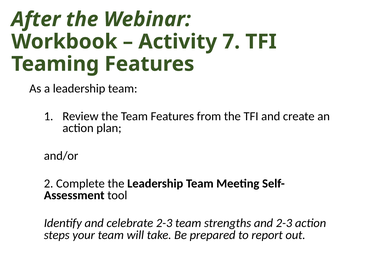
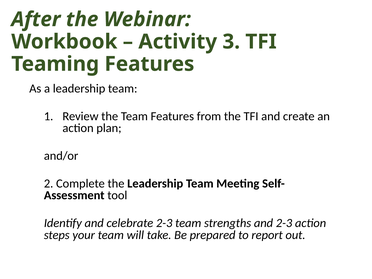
7: 7 -> 3 (231, 42)
